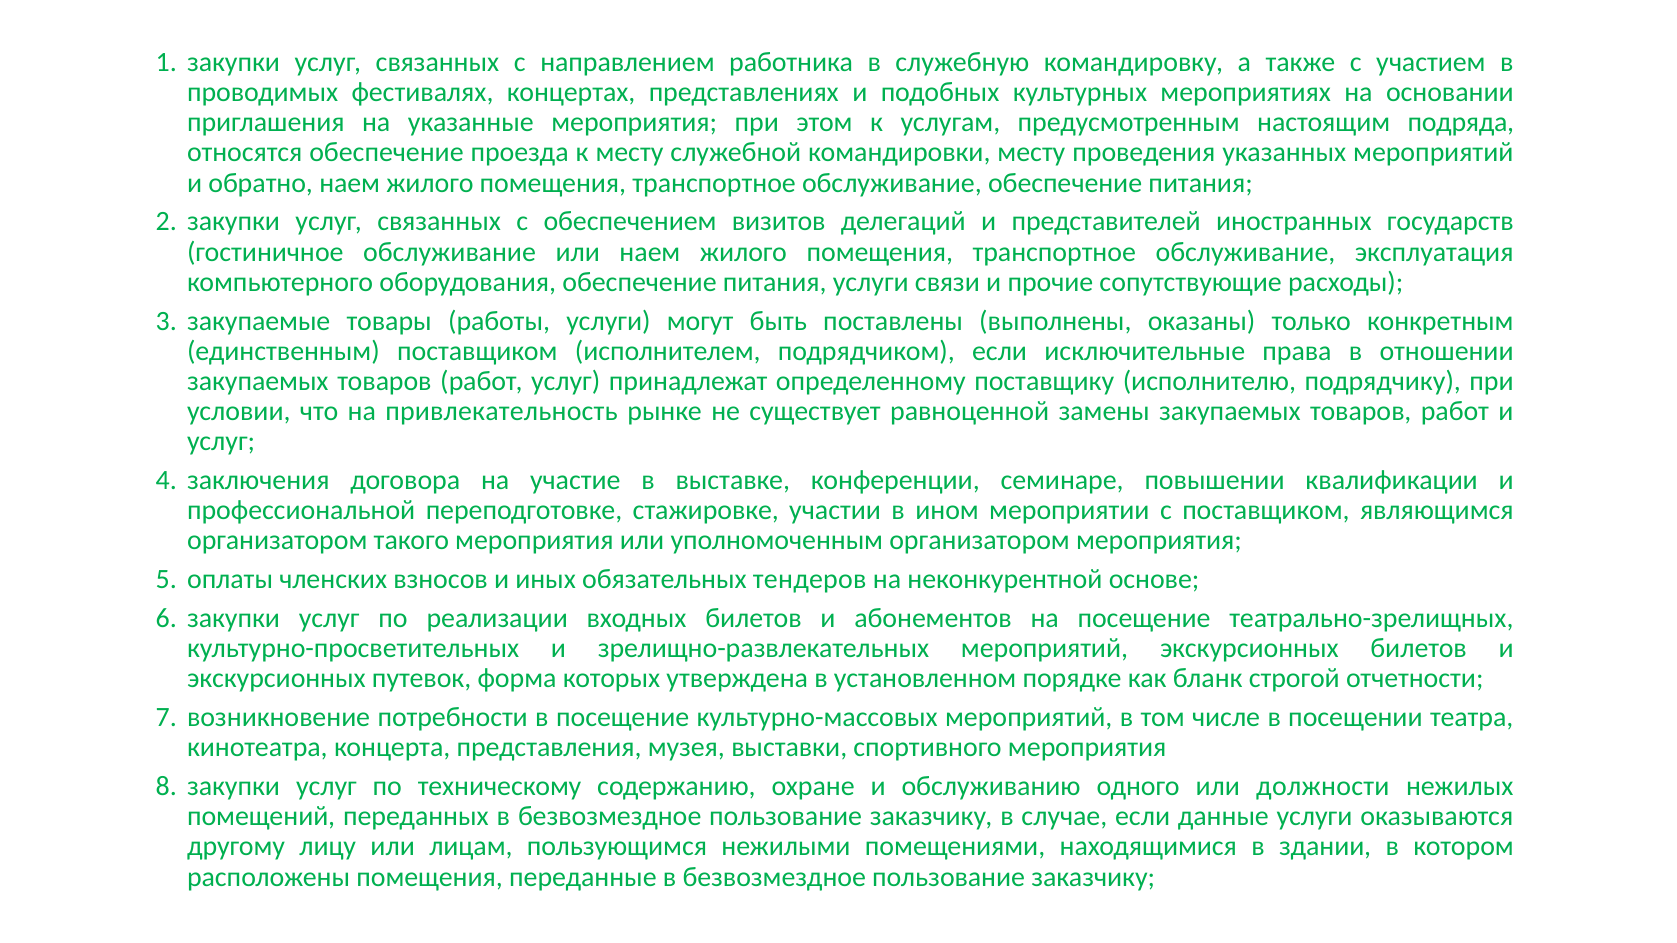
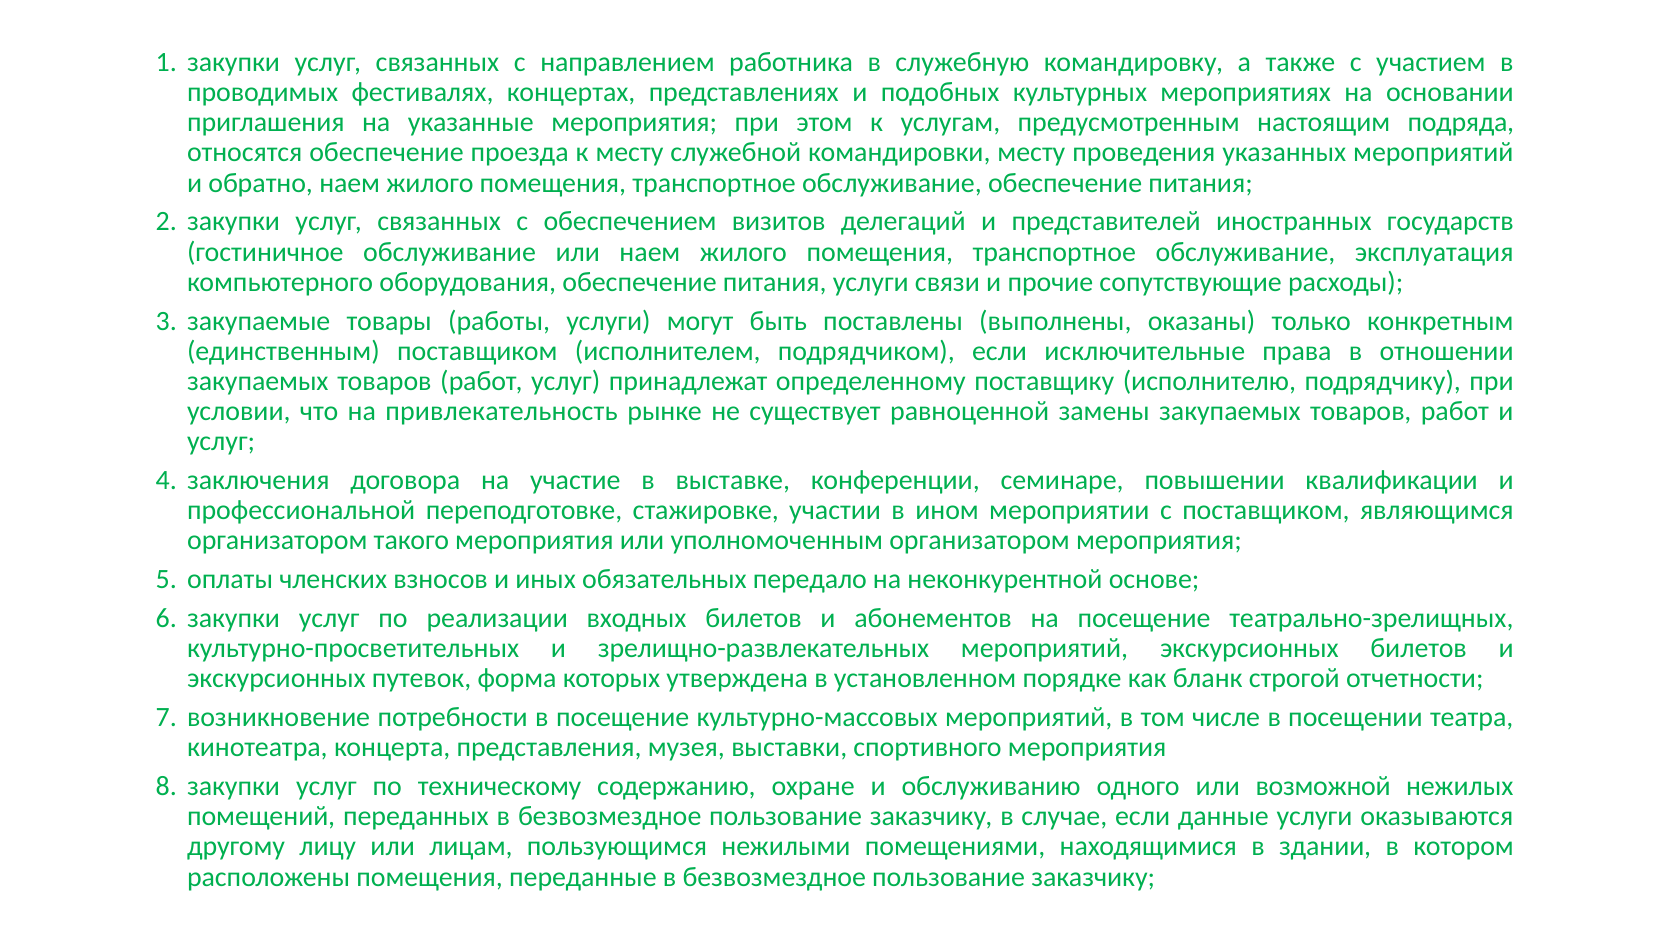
тендеров: тендеров -> передало (810, 580)
должности: должности -> возможной (1323, 787)
